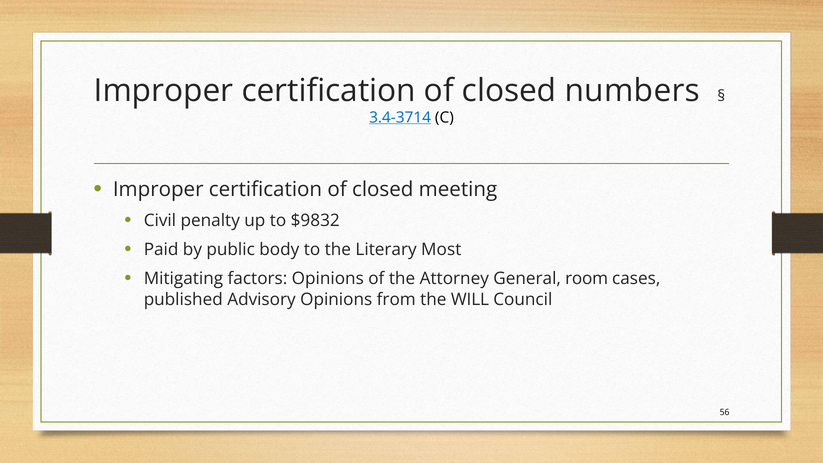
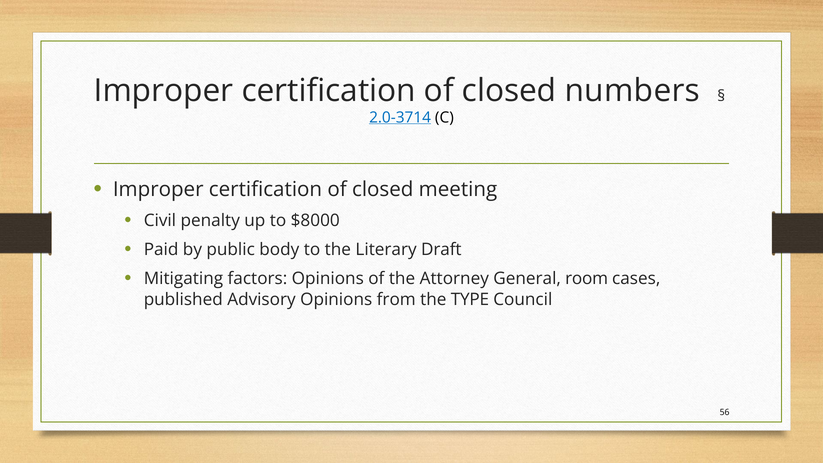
3.4-3714: 3.4-3714 -> 2.0-3714 (400, 118)
$9832: $9832 -> $8000 (315, 220)
Most: Most -> Draft (441, 250)
WILL: WILL -> TYPE (470, 299)
